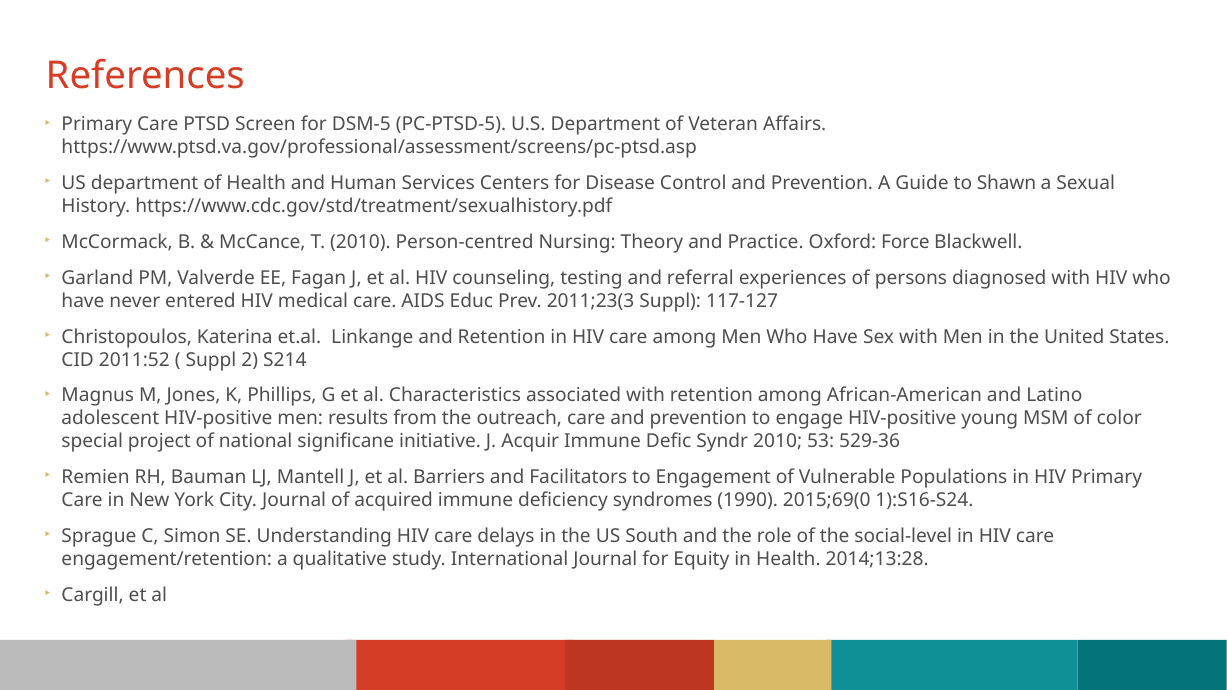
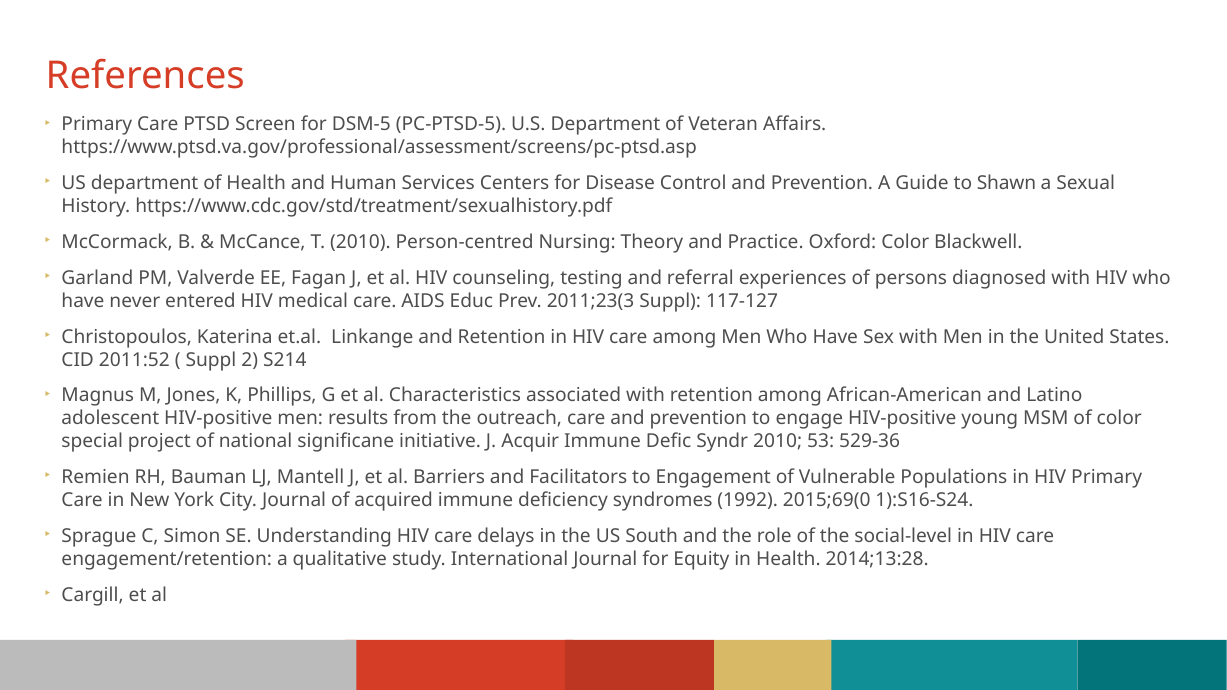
Oxford Force: Force -> Color (905, 242)
1990: 1990 -> 1992 (748, 500)
